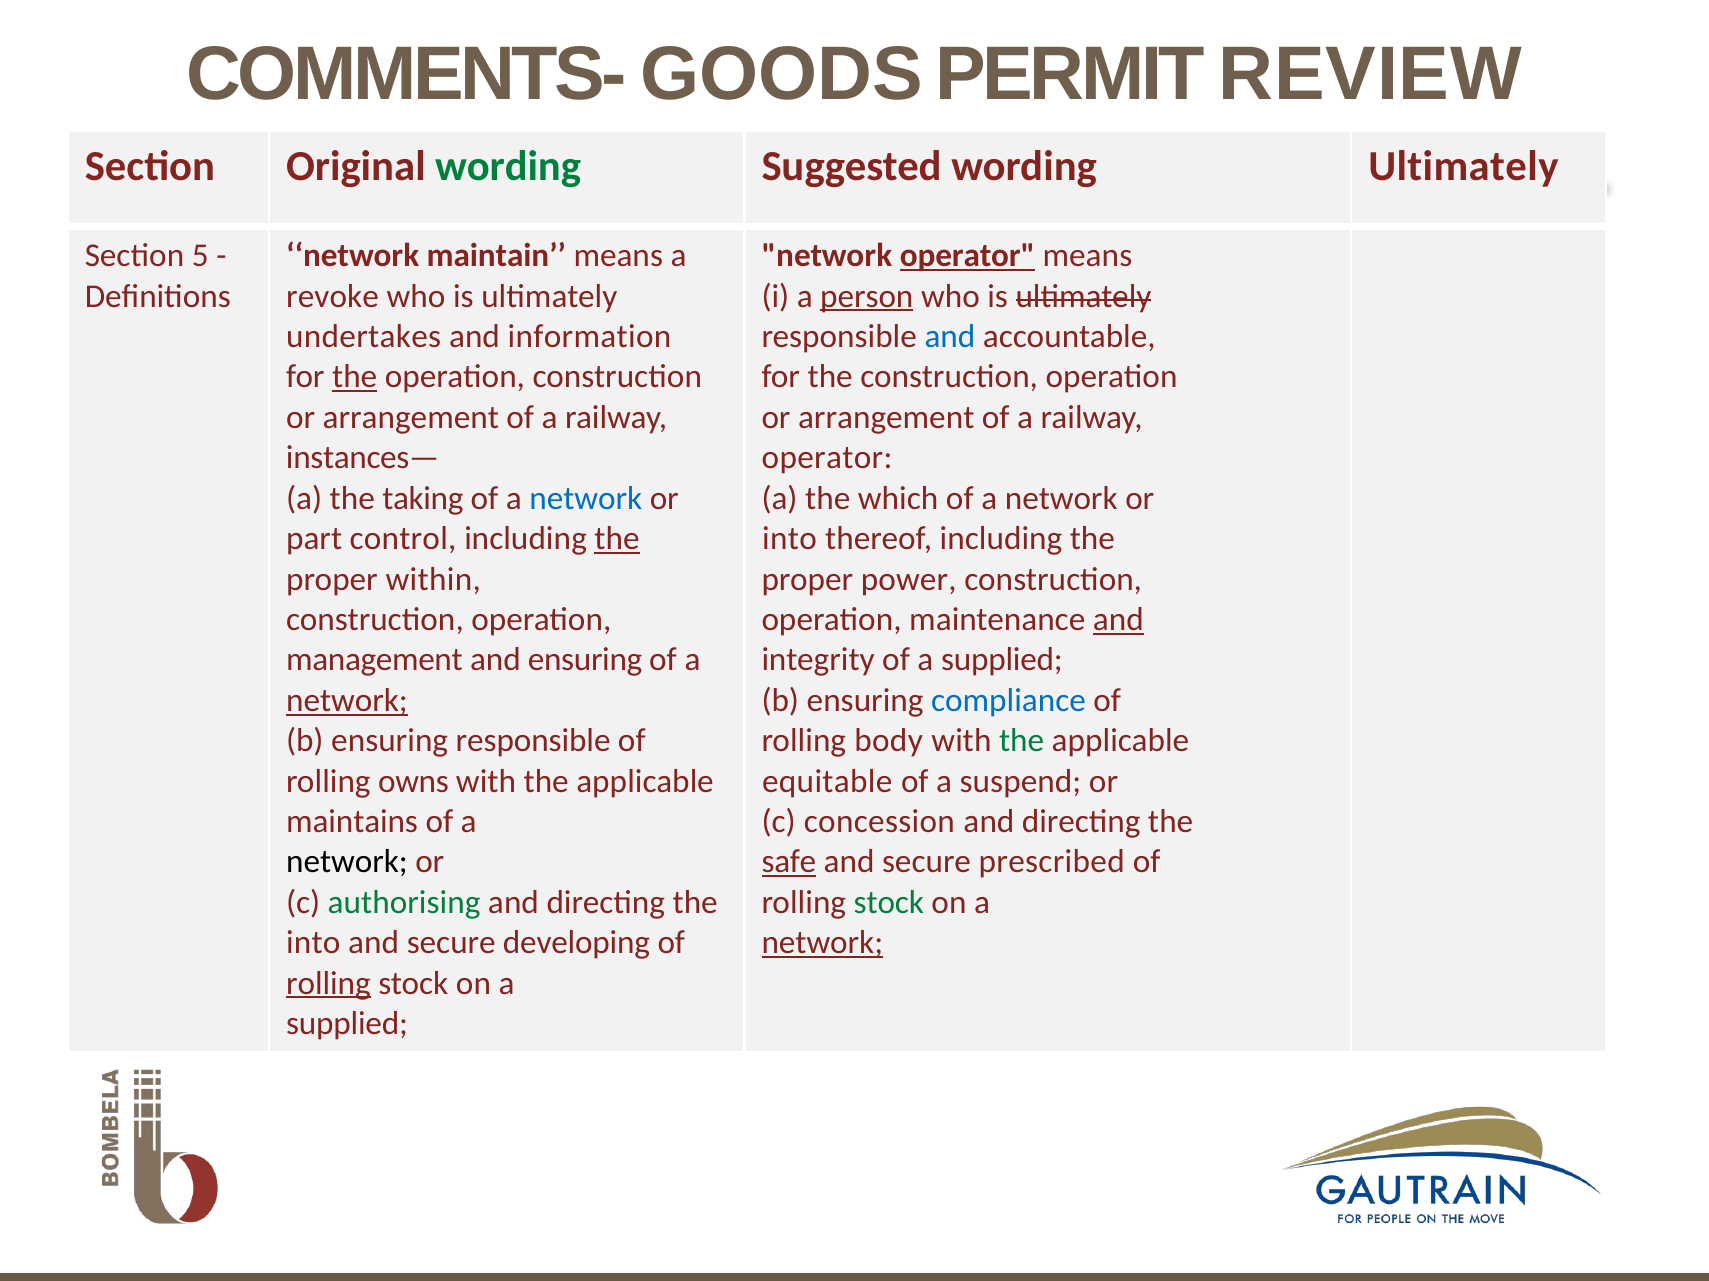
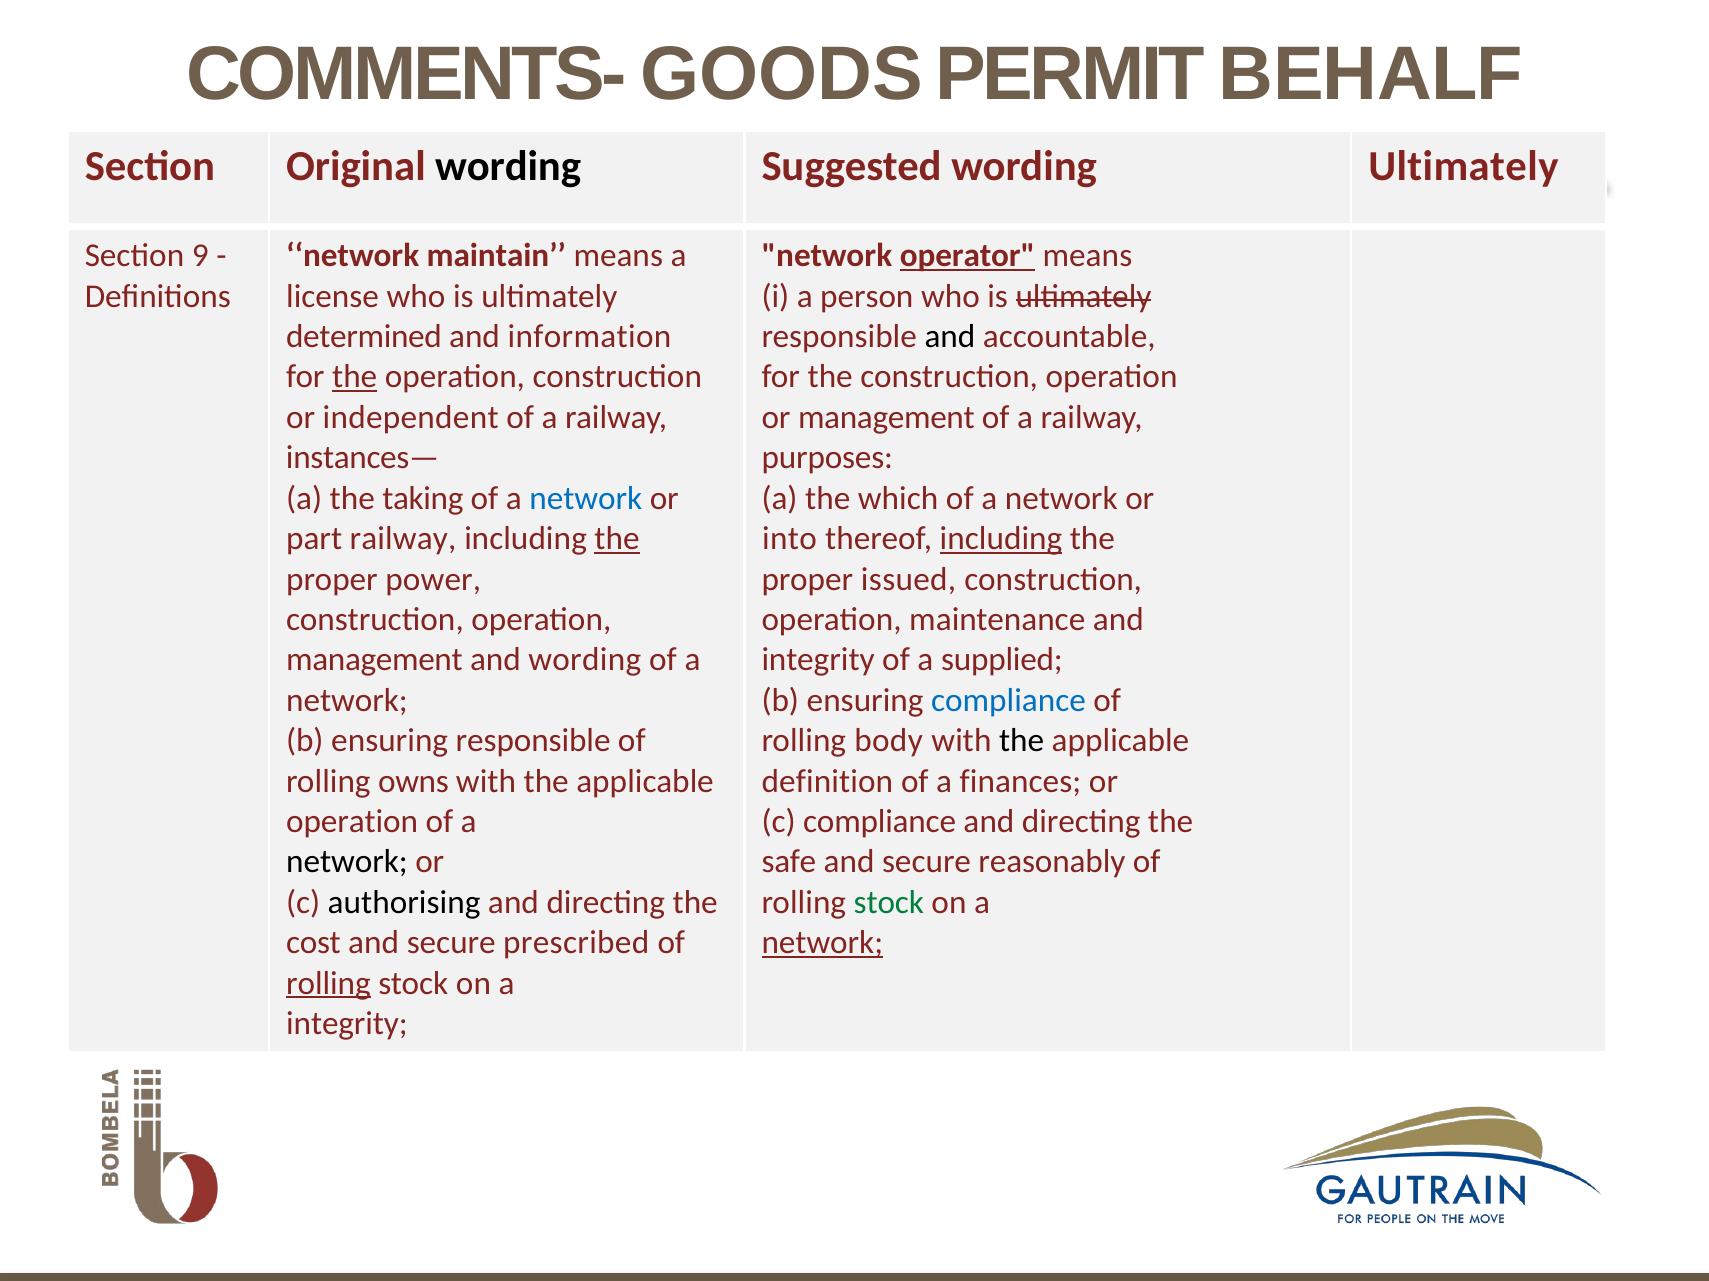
REVIEW: REVIEW -> BEHALF (1371, 74)
wording colour: green -> black (508, 166)
5: 5 -> 9 (200, 256)
revoke: revoke -> license (333, 296)
person underline: present -> none (867, 296)
undertakes: undertakes -> determined (364, 337)
and colour: blue -> black (950, 337)
arrangement: arrangement -> independent (411, 418)
arrangement: arrangement -> management (886, 418)
operator: operator -> purposes (827, 458)
part control: control -> railway (403, 539)
including underline: none -> present (1001, 539)
within: within -> power (433, 579)
power: power -> issued (909, 579)
and underline: present -> none (1118, 620)
and ensuring: ensuring -> wording (585, 660)
network underline: present -> none (347, 701)
the colour: green -> black (1022, 741)
equitable: equitable -> definition (827, 782)
suspend;: suspend; -> finances; (1020, 782)
maintains: maintains -> operation (352, 822)
c concession: concession -> compliance (880, 822)
safe underline: present -> none (789, 862)
prescribed: prescribed -> reasonably (1052, 862)
authorising colour: green -> black (404, 903)
into: into -> cost (314, 943)
developing: developing -> prescribed (576, 943)
supplied: supplied -> integrity (347, 1024)
